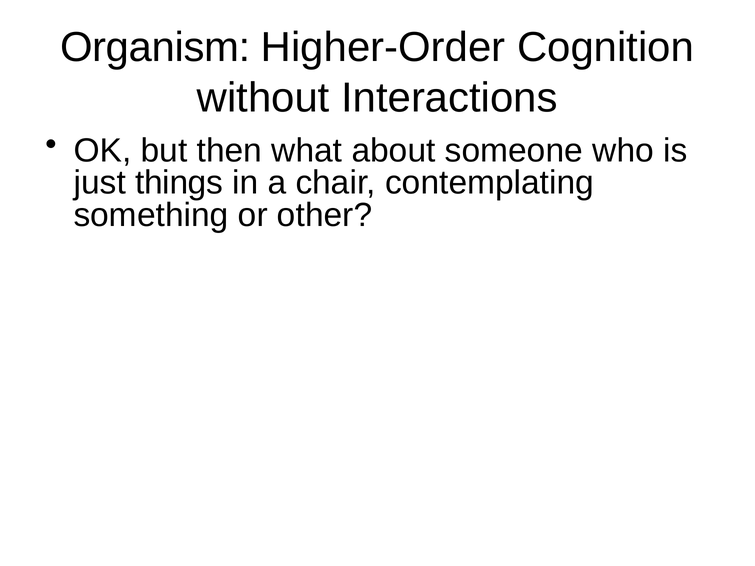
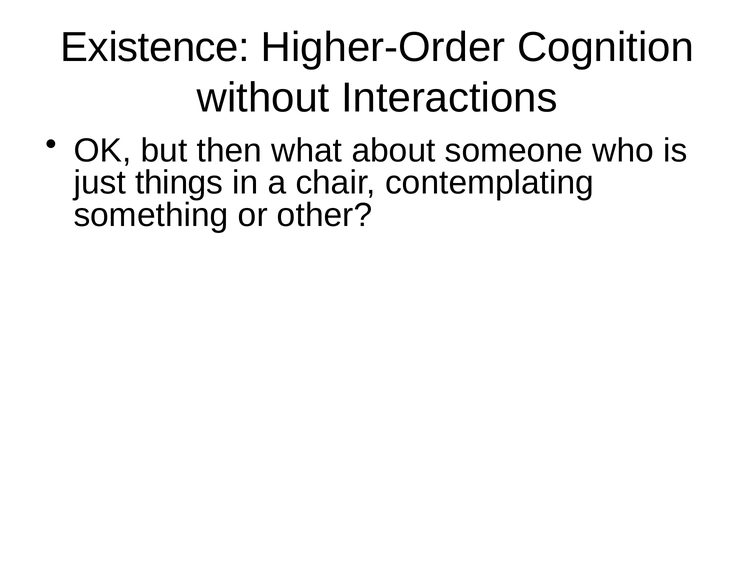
Organism: Organism -> Existence (155, 48)
